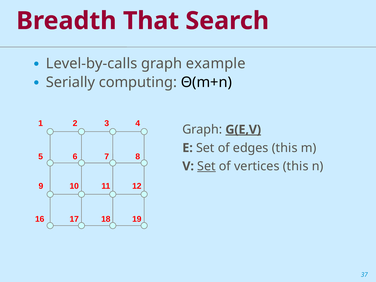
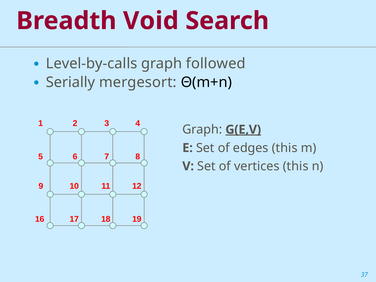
That: That -> Void (151, 21)
example: example -> followed (216, 64)
computing: computing -> mergesort (138, 82)
Set underline: present -> none (206, 166)
